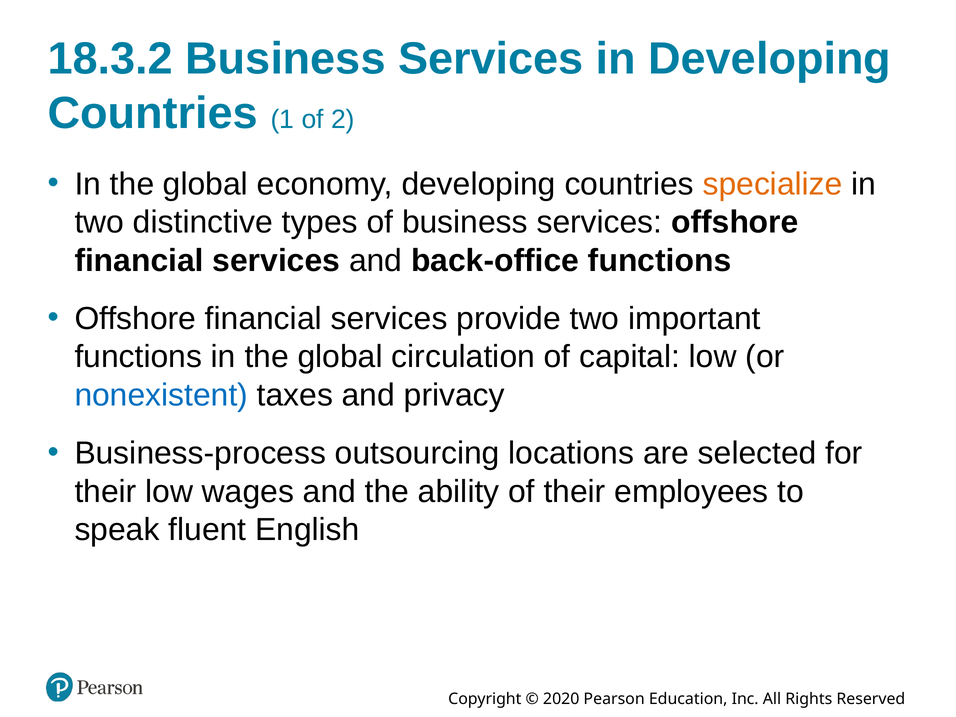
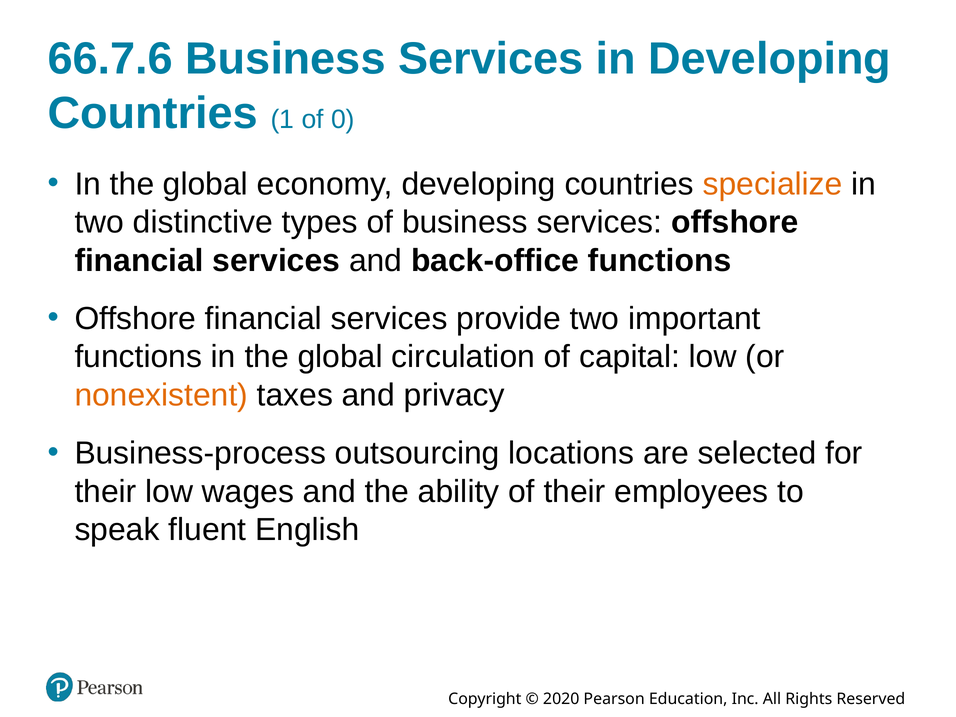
18.3.2: 18.3.2 -> 66.7.6 (110, 59)
2: 2 -> 0 (343, 119)
nonexistent colour: blue -> orange (161, 395)
